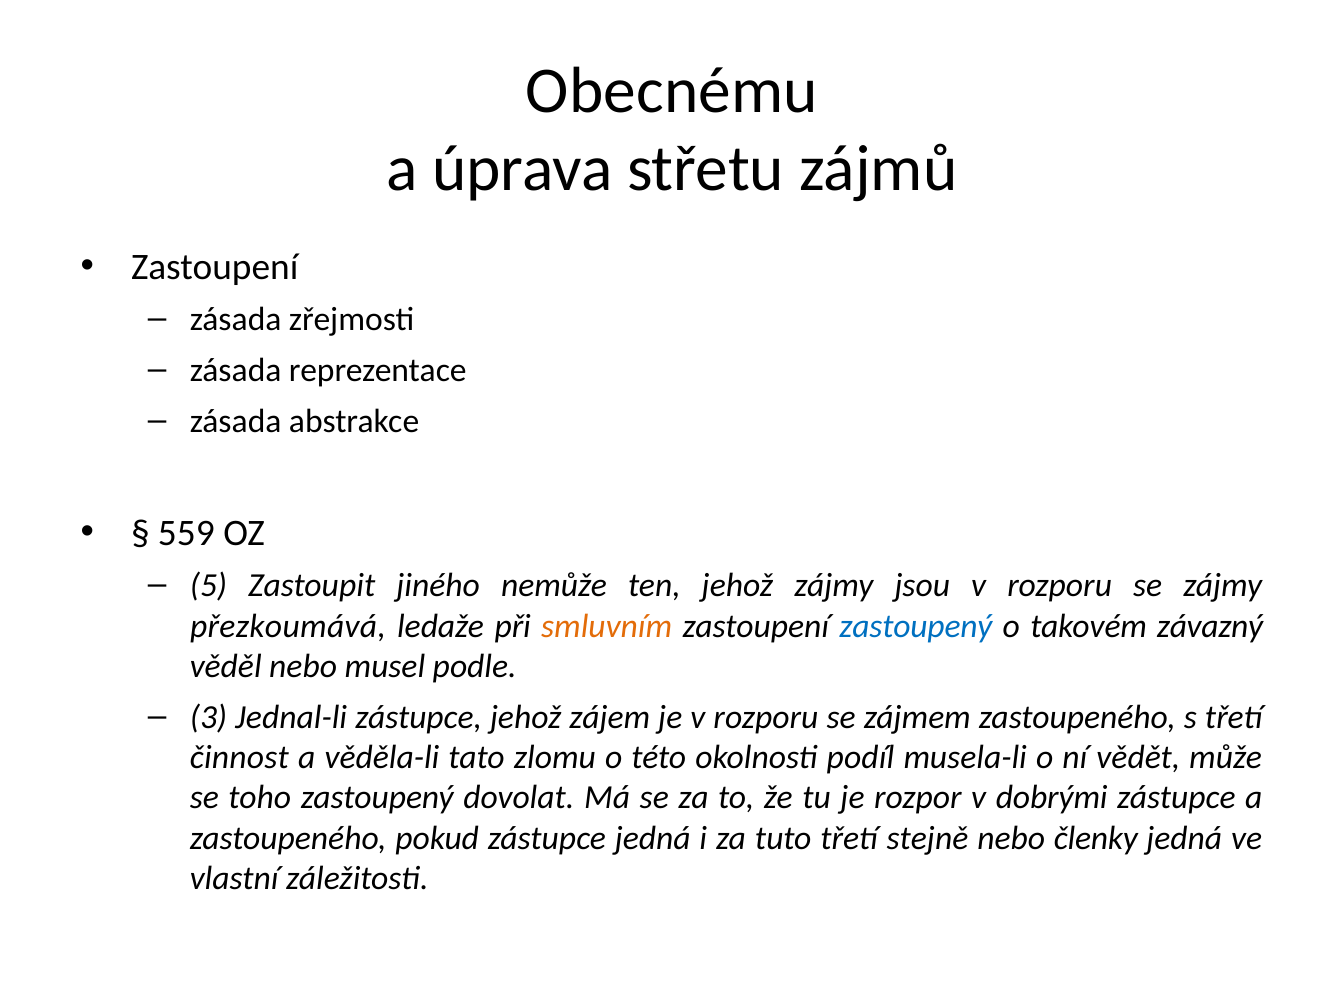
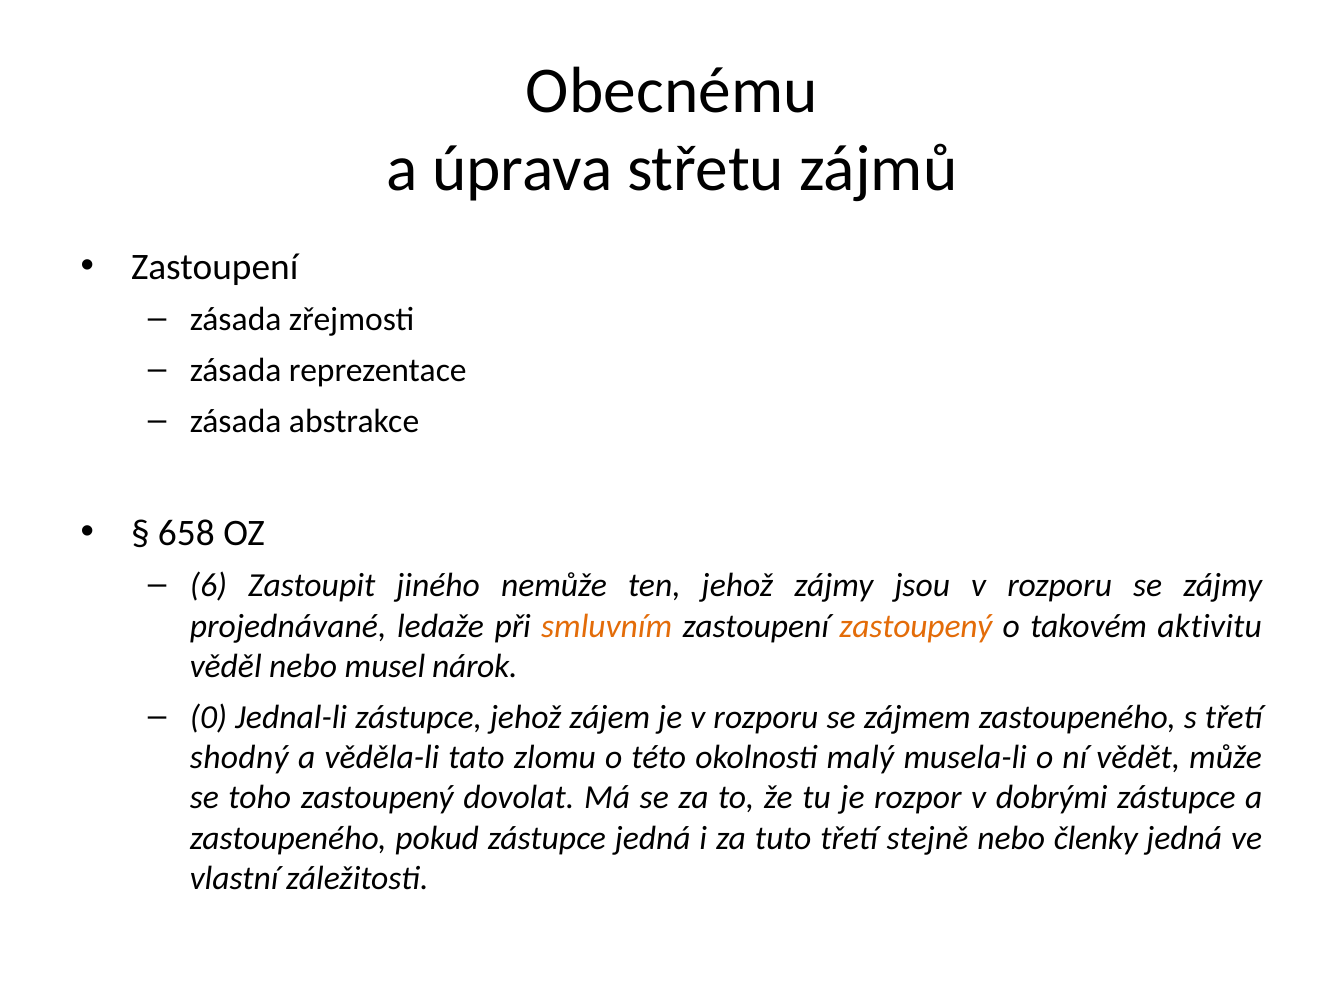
559: 559 -> 658 (186, 533)
5: 5 -> 6 (209, 586)
přezkoumává: přezkoumává -> projednávané (288, 626)
zastoupený colour: blue -> orange (916, 626)
závazný: závazný -> aktivitu (1210, 626)
podle: podle -> nárok (475, 666)
3: 3 -> 0 (209, 717)
činnost: činnost -> shodný (239, 757)
podíl: podíl -> malý (860, 757)
